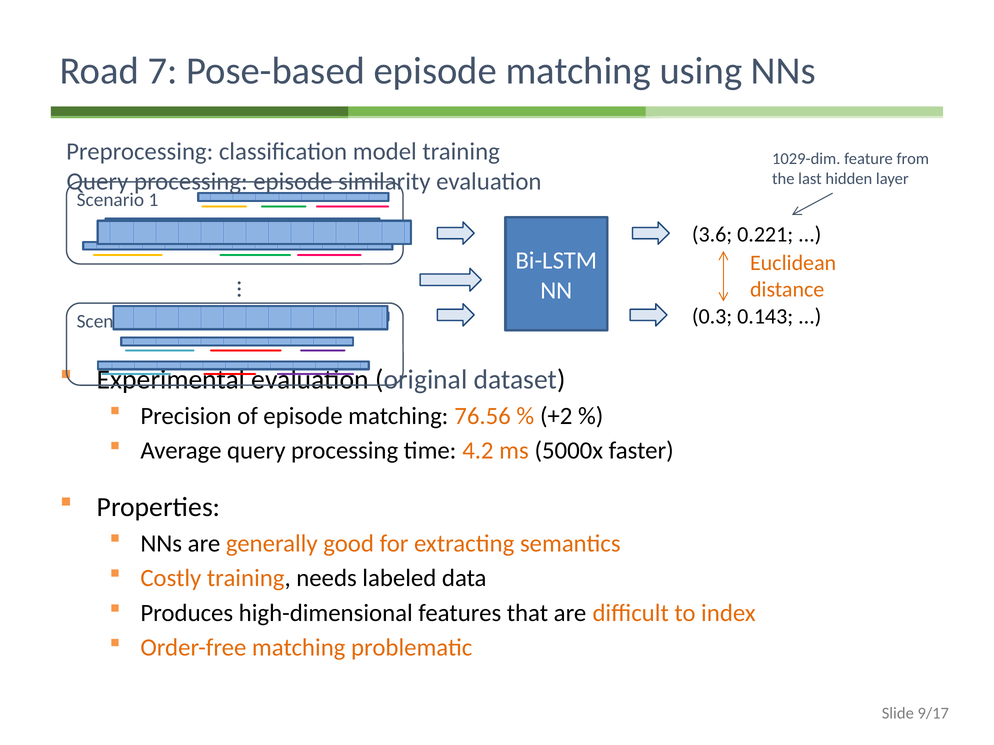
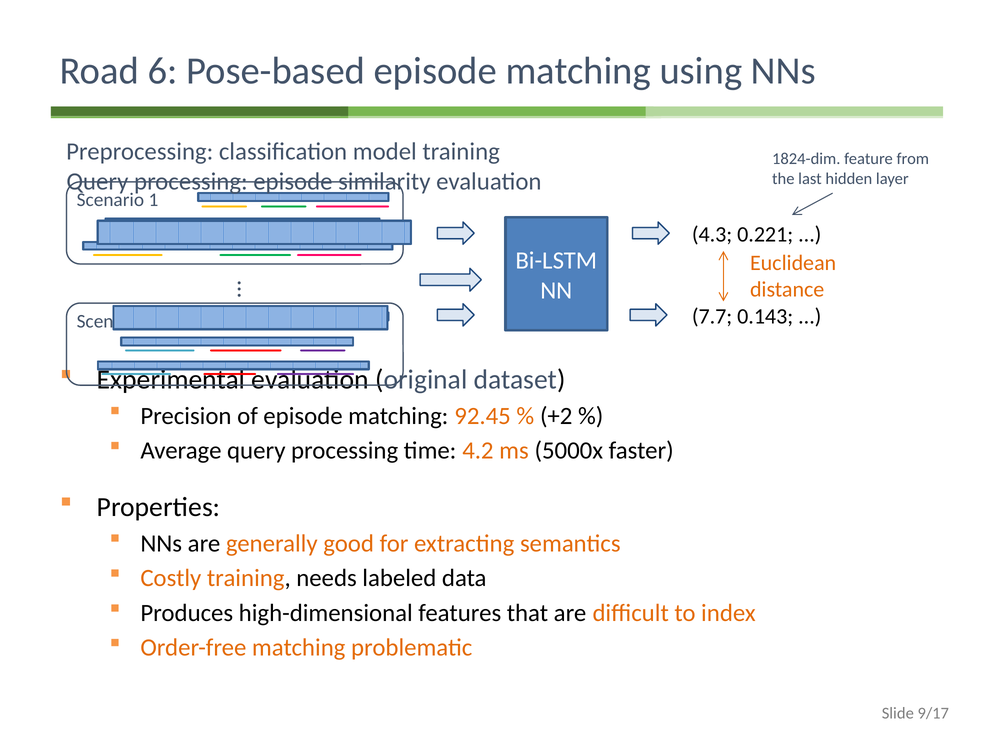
7: 7 -> 6 (162, 71)
1029-dim: 1029-dim -> 1824-dim (806, 159)
3.6: 3.6 -> 4.3 (712, 235)
0.3: 0.3 -> 7.7 (712, 317)
76.56: 76.56 -> 92.45 (483, 416)
